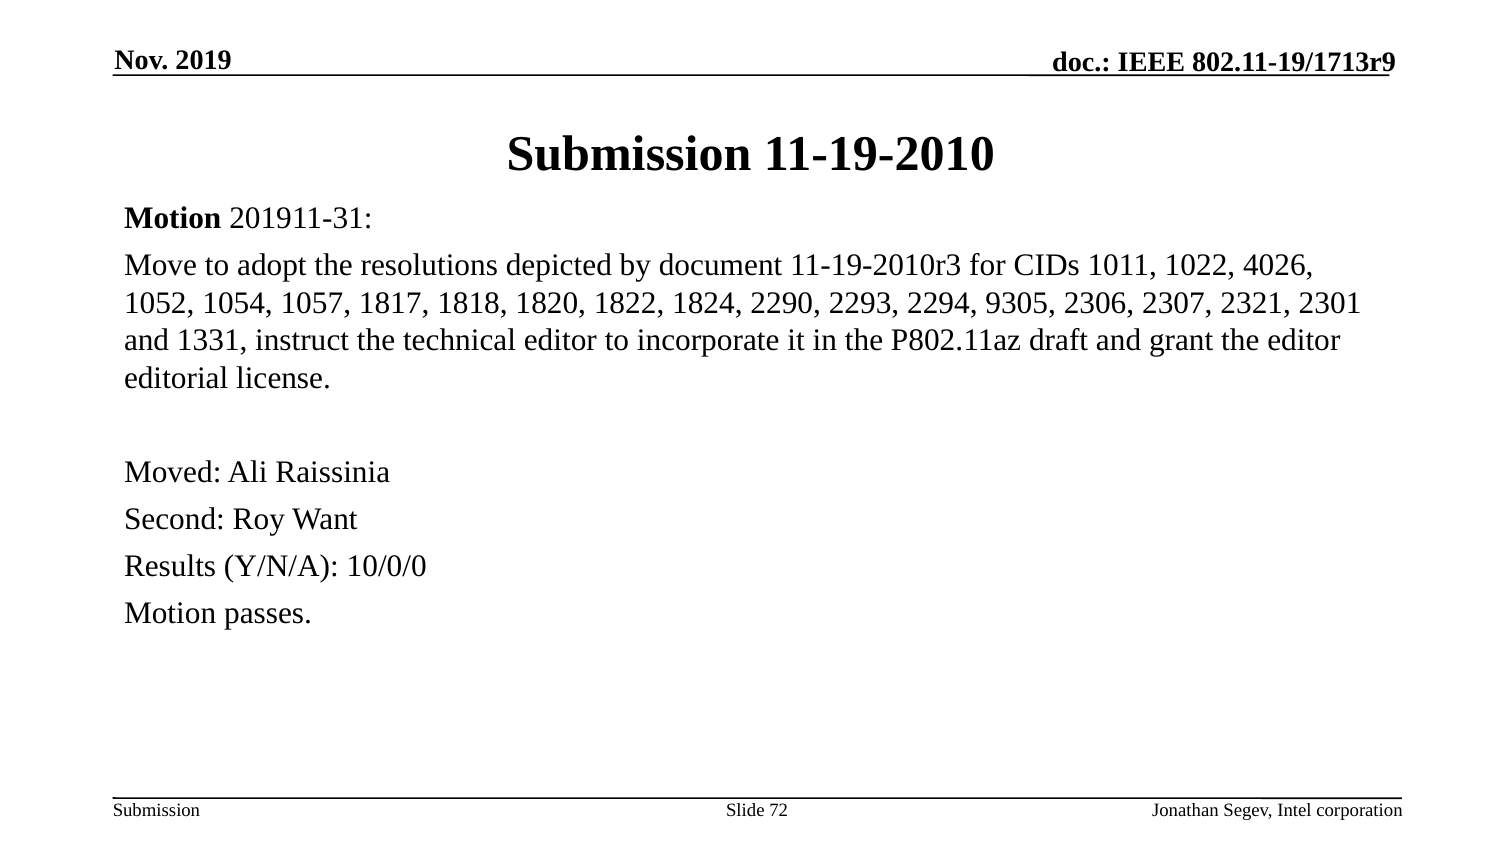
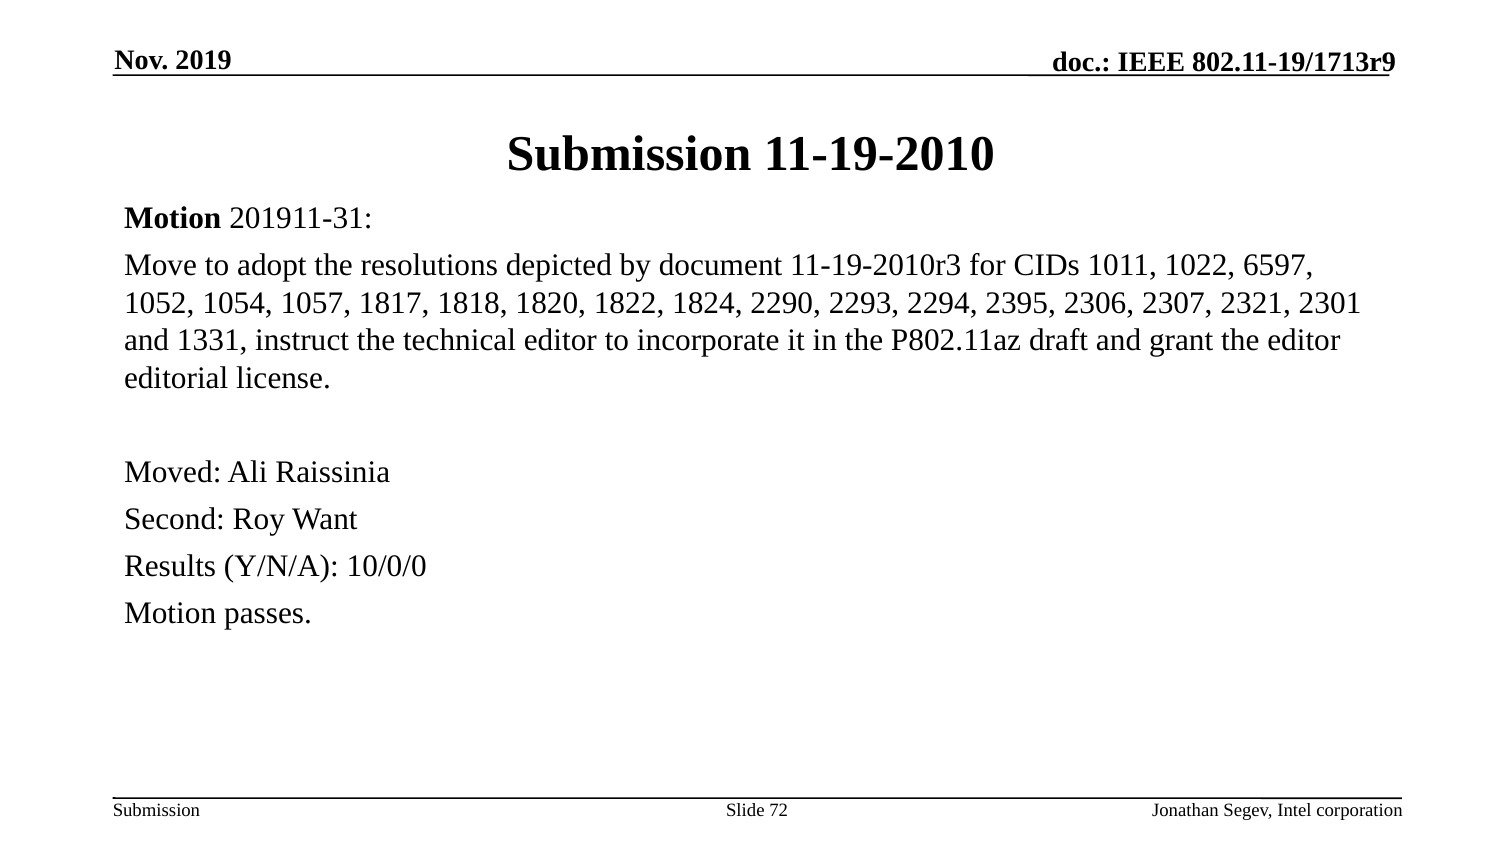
4026: 4026 -> 6597 (1278, 265)
9305: 9305 -> 2395 (1021, 303)
